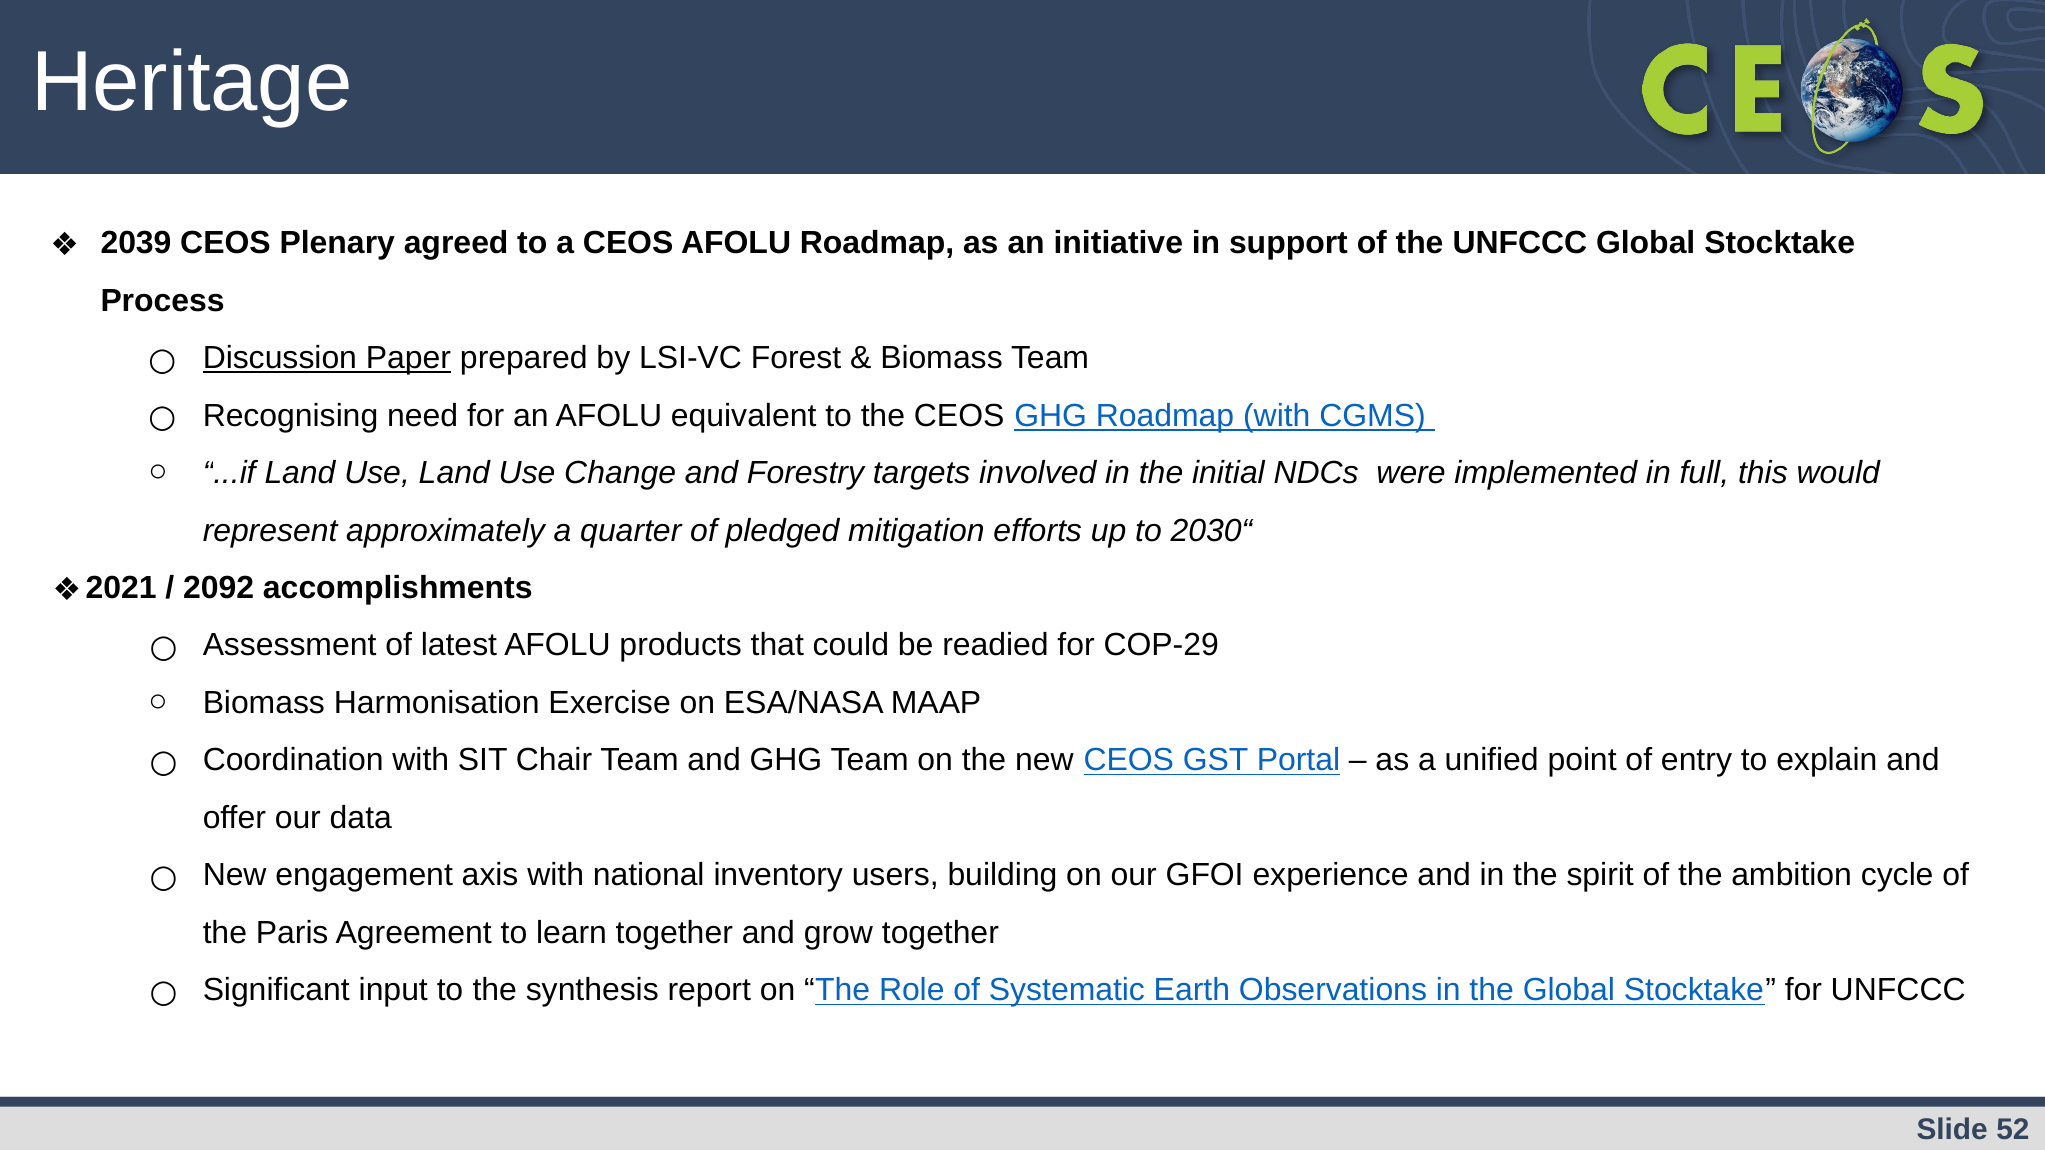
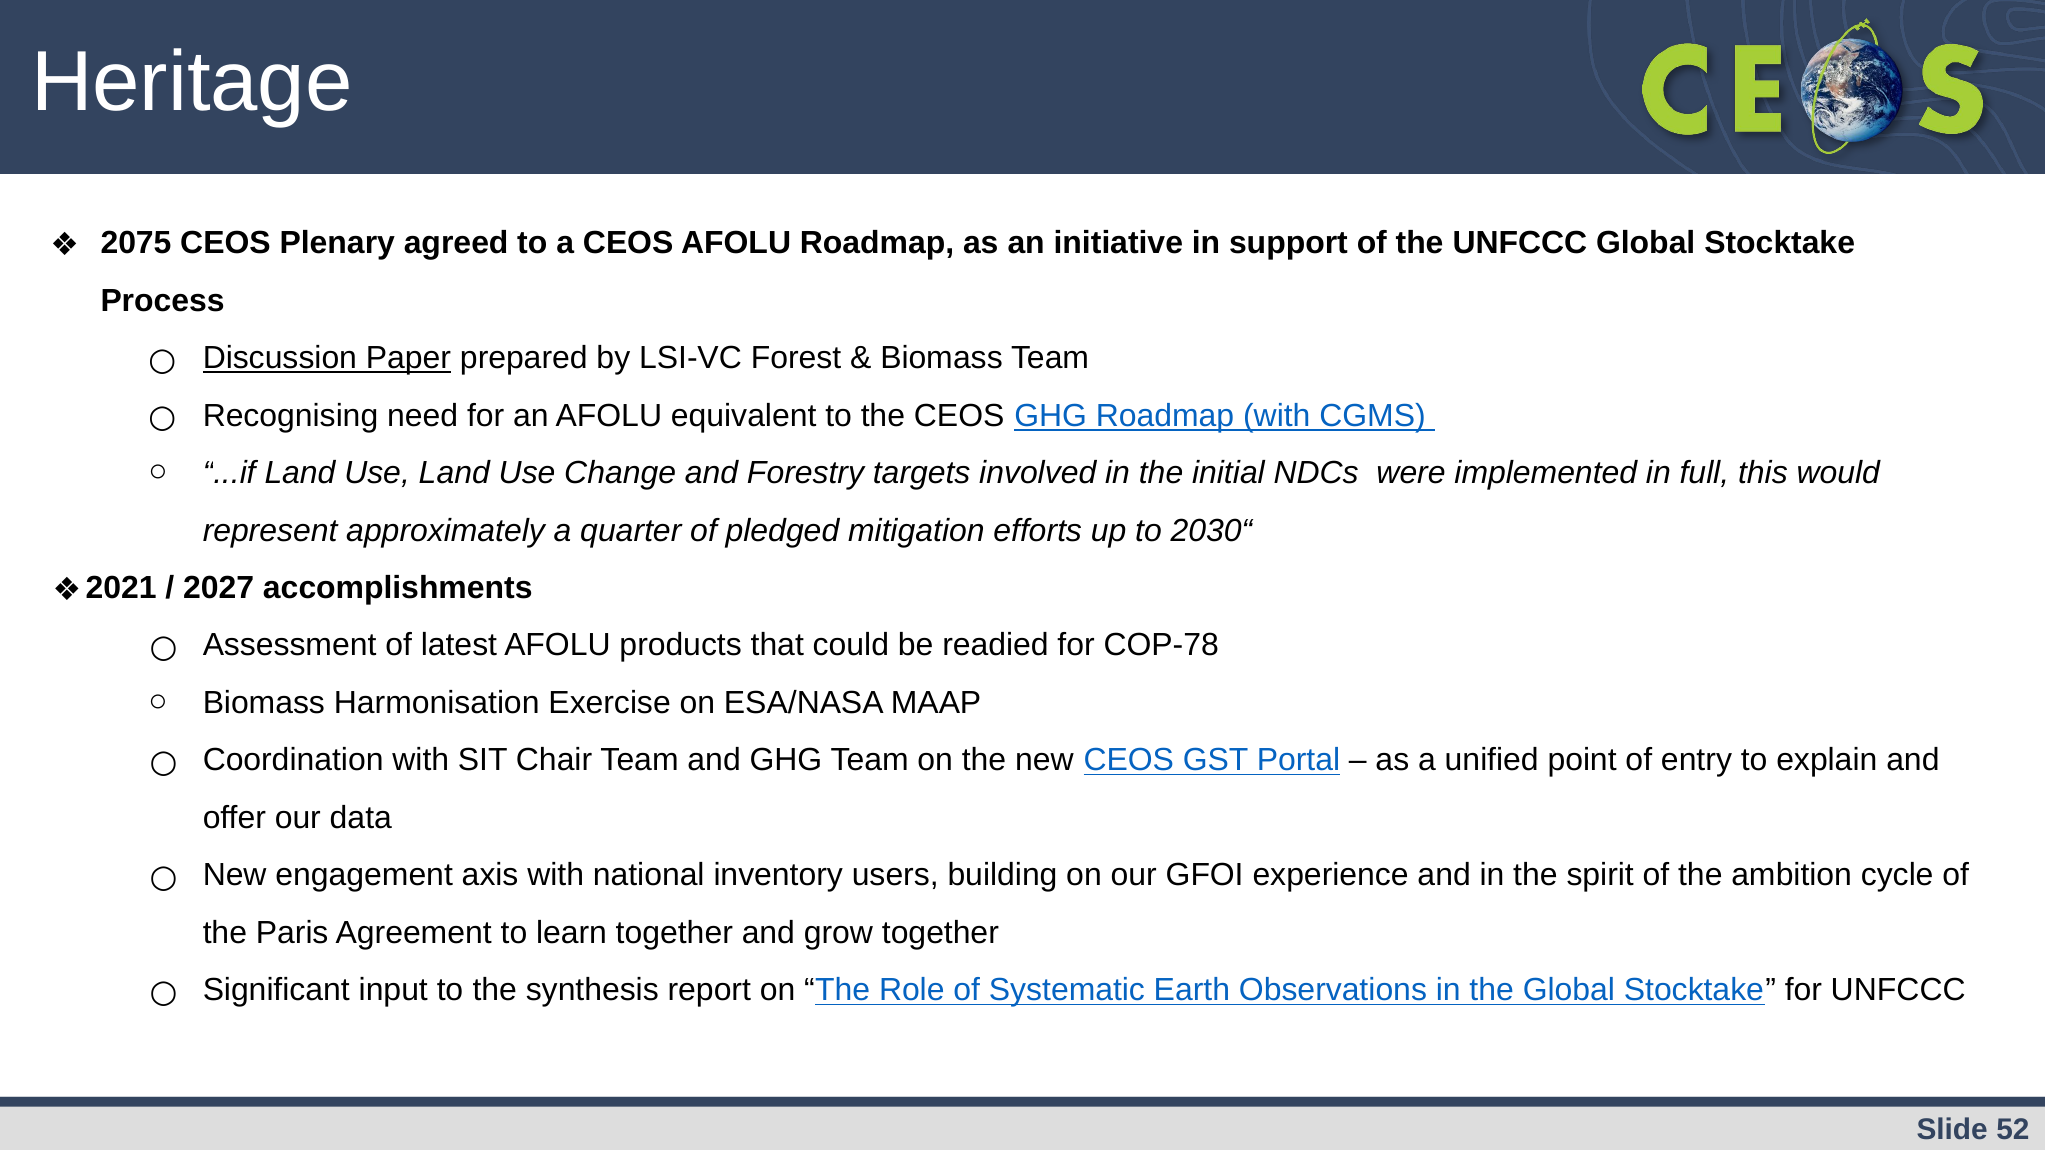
2039: 2039 -> 2075 (136, 243)
2092: 2092 -> 2027 (219, 588)
COP-29: COP-29 -> COP-78 (1161, 646)
